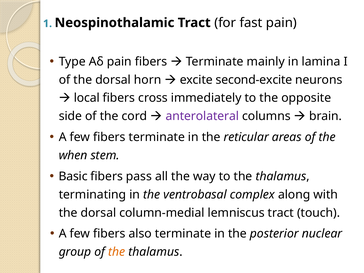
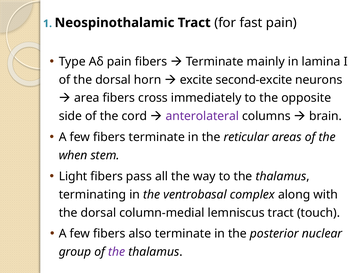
local: local -> area (87, 98)
Basic: Basic -> Light (73, 176)
the colour: orange -> purple (117, 252)
